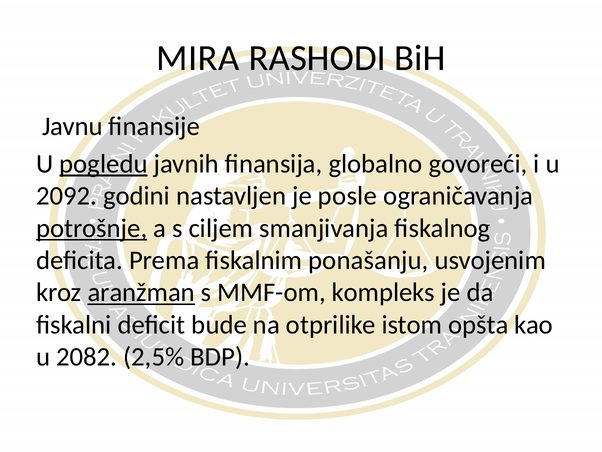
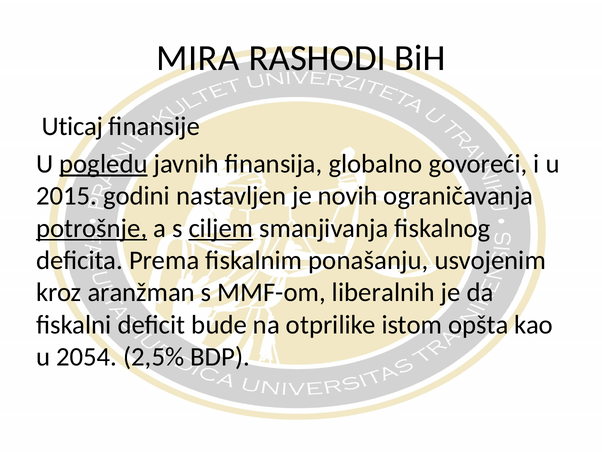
Javnu: Javnu -> Uticaj (72, 126)
2092: 2092 -> 2015 (67, 196)
posle: posle -> novih (348, 196)
ciljem underline: none -> present (221, 228)
aranžman underline: present -> none (141, 292)
kompleks: kompleks -> liberalnih (383, 292)
2082: 2082 -> 2054 (87, 356)
